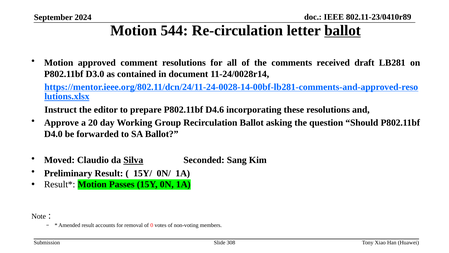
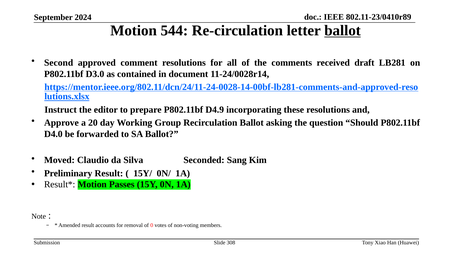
Motion: Motion -> Second (59, 63)
D4.6: D4.6 -> D4.9 (215, 109)
Silva underline: present -> none (133, 160)
